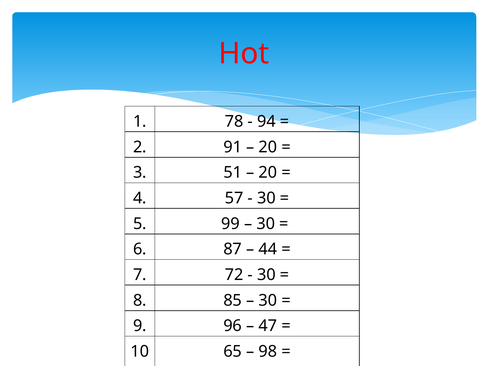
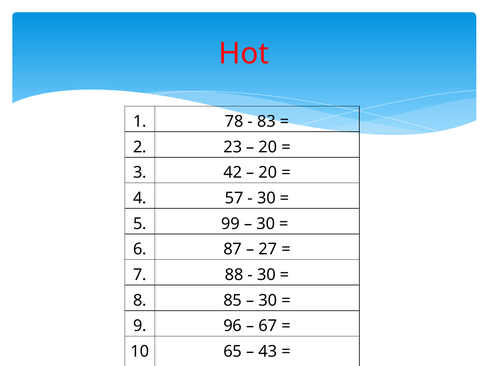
94: 94 -> 83 (266, 122)
91: 91 -> 23 (233, 147)
51: 51 -> 42 (233, 173)
44: 44 -> 27 (268, 249)
72: 72 -> 88 (234, 275)
47: 47 -> 67 (268, 326)
98: 98 -> 43 (268, 351)
